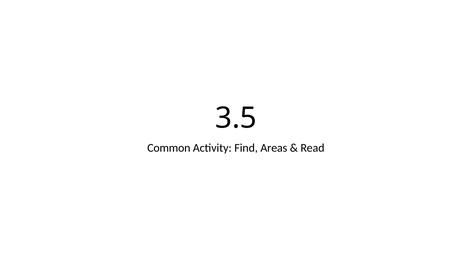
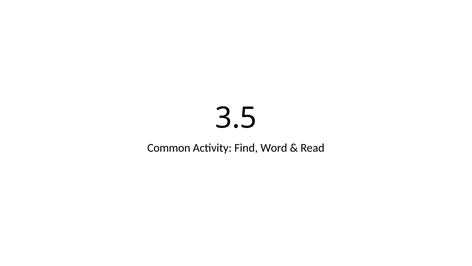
Areas: Areas -> Word (274, 148)
